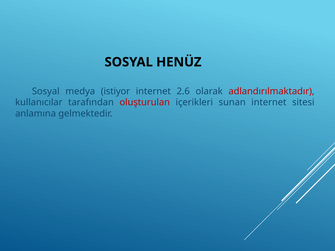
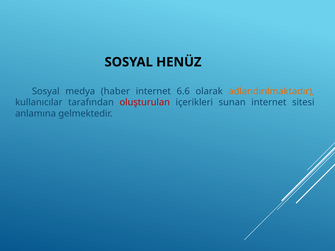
istiyor: istiyor -> haber (115, 91)
2.6: 2.6 -> 6.6 (183, 91)
adlandırılmaktadır colour: red -> orange (271, 91)
